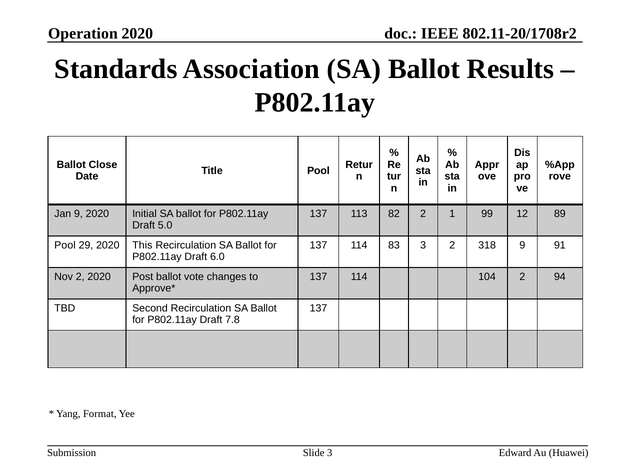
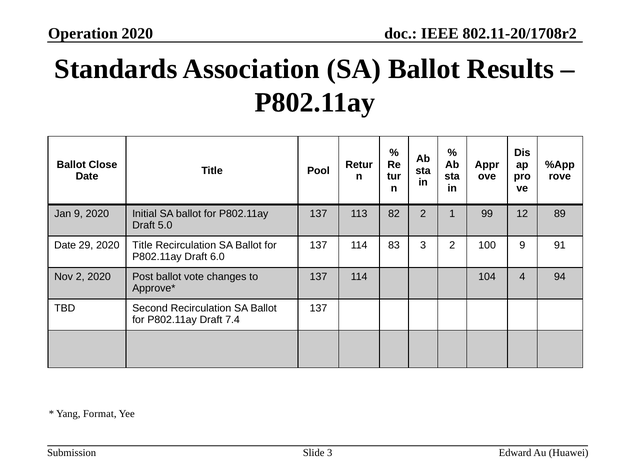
Pool: Pool -> Date (65, 245)
2020 This: This -> Title (142, 245)
318: 318 -> 100 (487, 245)
104 2: 2 -> 4 (522, 277)
7.8: 7.8 -> 7.4 (233, 320)
